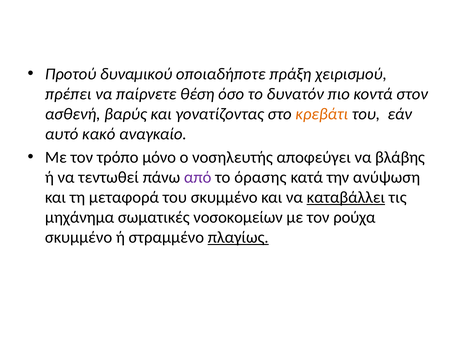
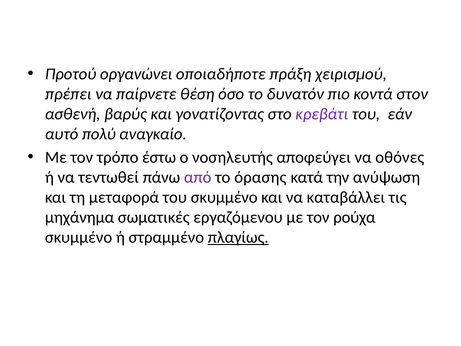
δυναμικού: δυναμικού -> οργανώνει (136, 74)
κρεβάτι colour: orange -> purple (322, 114)
κακό: κακό -> πολύ (99, 134)
μόνο: μόνο -> έστω (159, 157)
βλάβης: βλάβης -> οθόνες (400, 157)
καταβάλλει underline: present -> none (346, 197)
νοσοκομείων: νοσοκομείων -> εργαζόμενου (238, 217)
